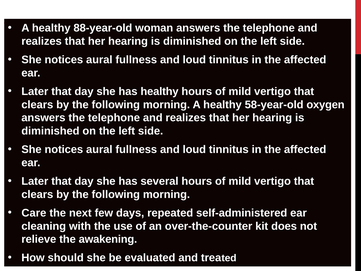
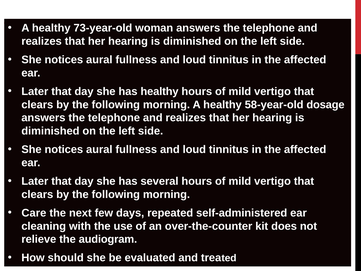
88-year-old: 88-year-old -> 73-year-old (103, 28)
oxygen: oxygen -> dosage (325, 105)
awakening: awakening -> audiogram (108, 239)
